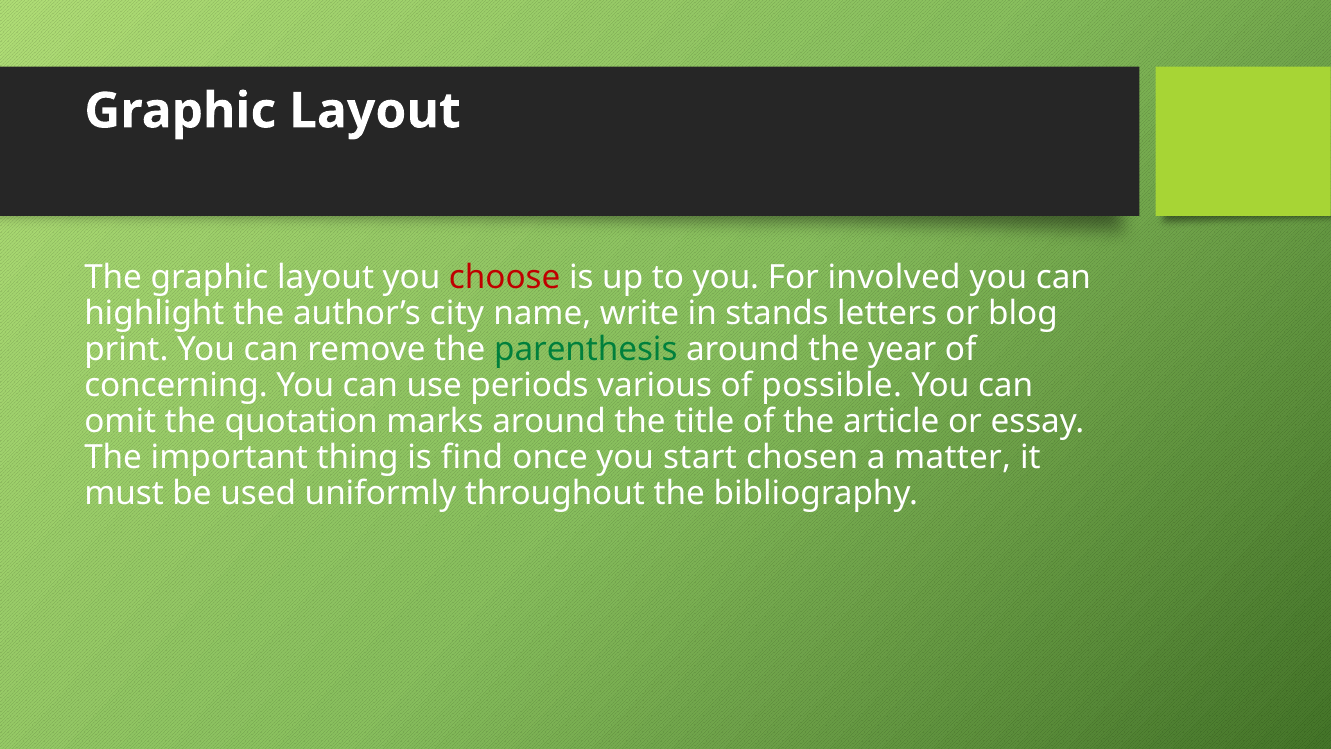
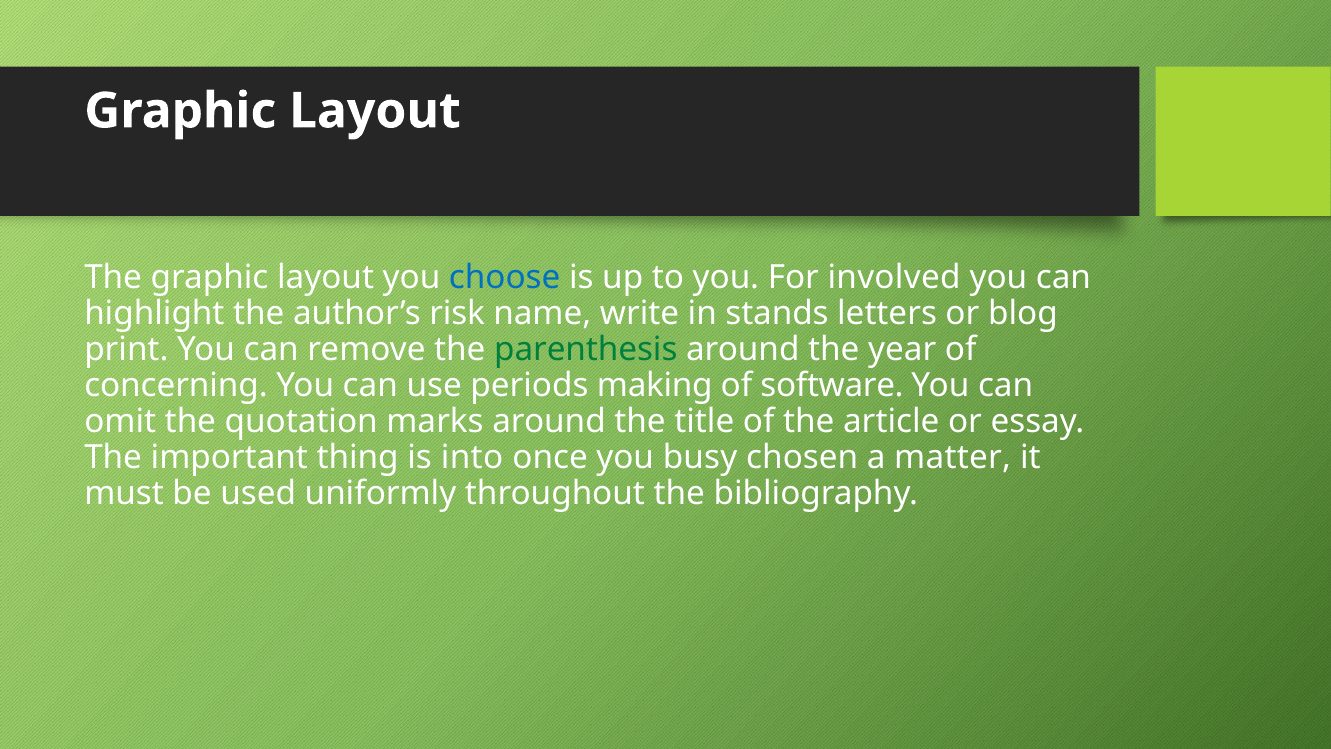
choose colour: red -> blue (505, 278)
city: city -> risk (457, 314)
various: various -> making (655, 386)
possible: possible -> software (832, 386)
find: find -> into (472, 457)
start: start -> busy (700, 457)
